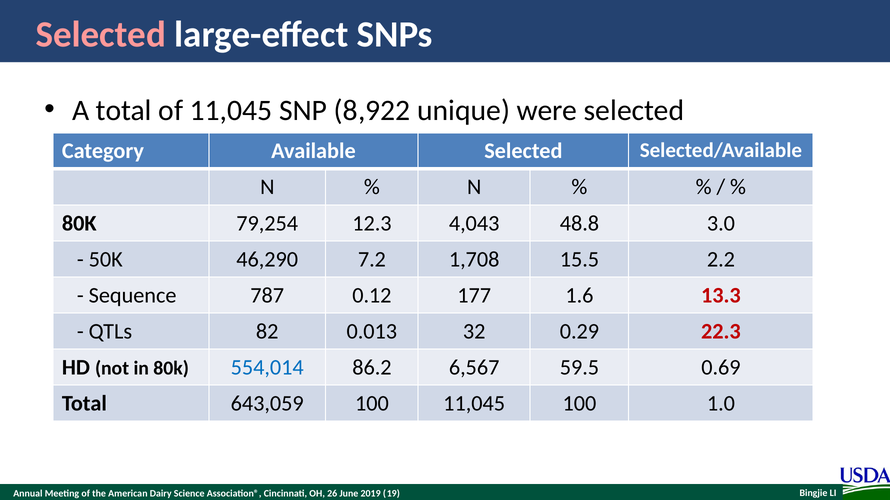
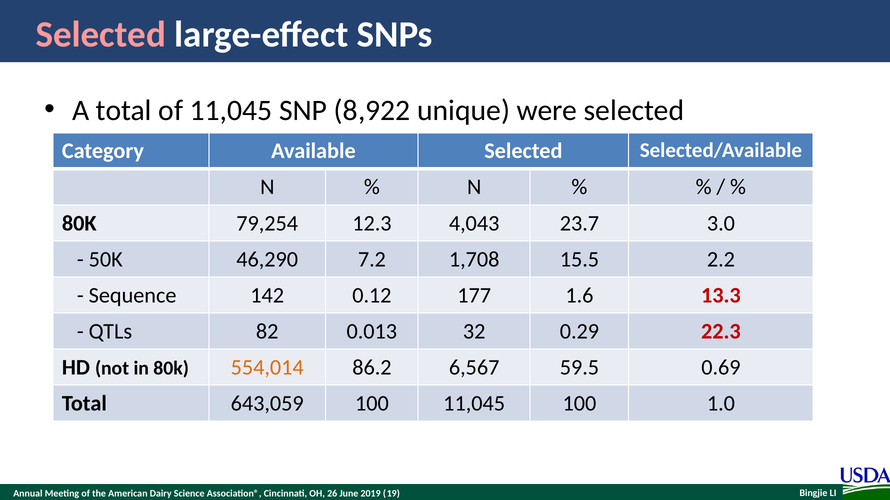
48.8: 48.8 -> 23.7 (579, 223)
787: 787 -> 142 (267, 296)
554,014 colour: blue -> orange (267, 368)
